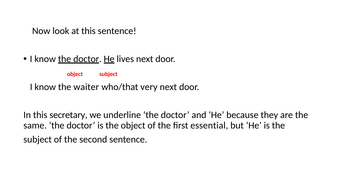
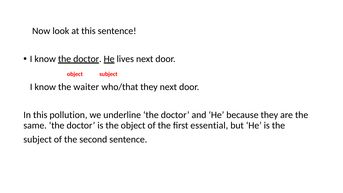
who/that very: very -> they (149, 87)
secretary: secretary -> pollution (68, 115)
